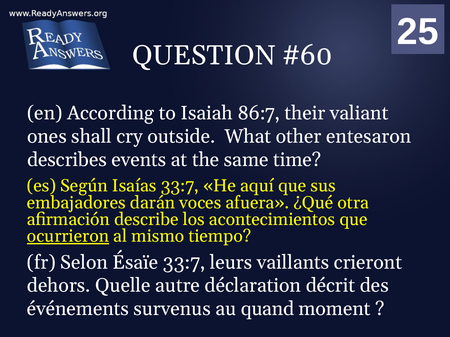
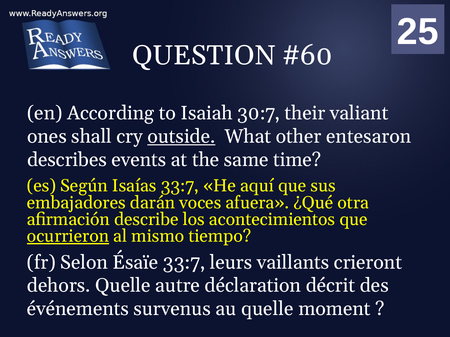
86:7: 86:7 -> 30:7 (259, 113)
outside underline: none -> present (181, 137)
au quand: quand -> quelle (267, 309)
